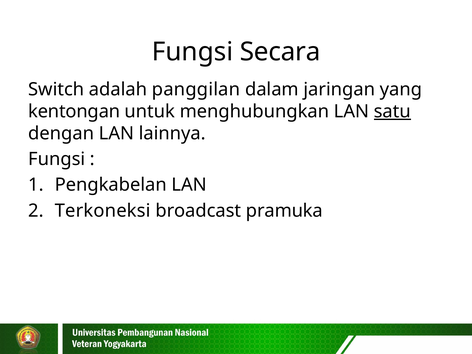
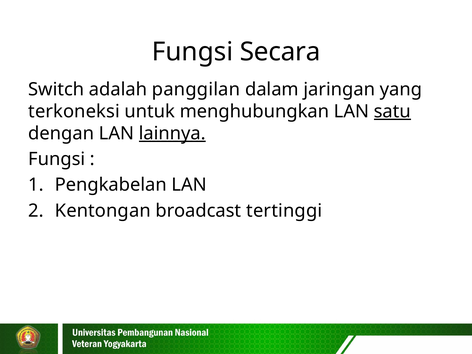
kentongan: kentongan -> terkoneksi (74, 111)
lainnya underline: none -> present (172, 133)
Terkoneksi: Terkoneksi -> Kentongan (103, 211)
pramuka: pramuka -> tertinggi (284, 211)
